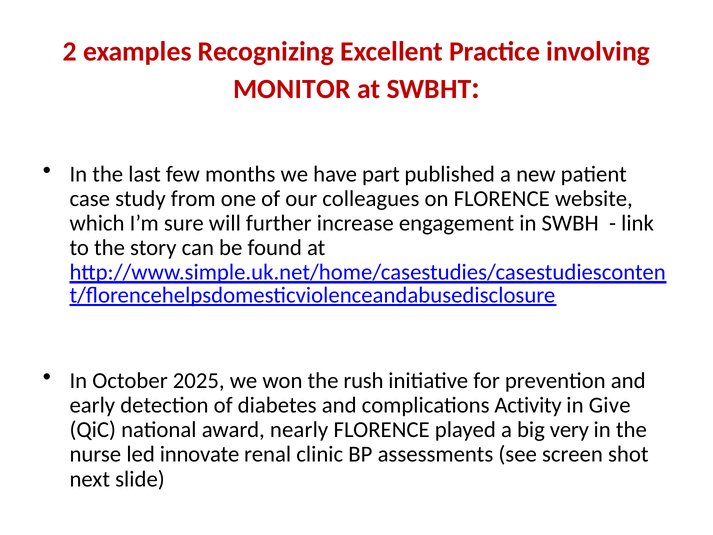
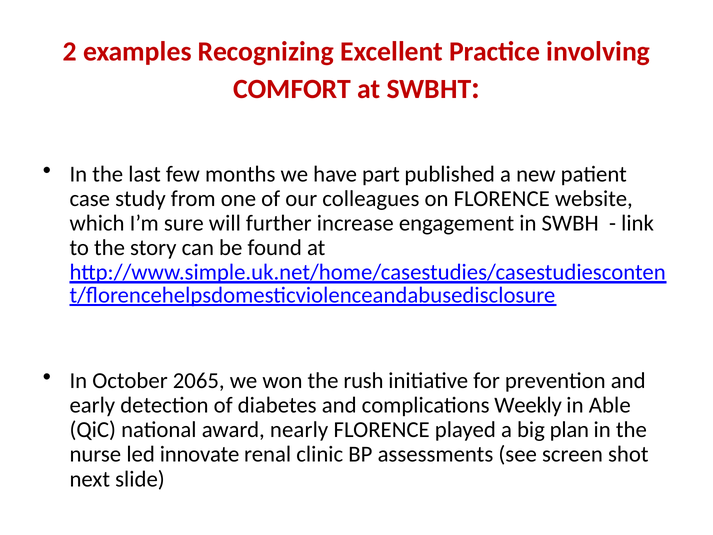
MONITOR: MONITOR -> COMFORT (292, 89)
2025: 2025 -> 2065 (199, 380)
Activity: Activity -> Weekly (528, 405)
Give: Give -> Able (610, 405)
very: very -> plan (569, 430)
